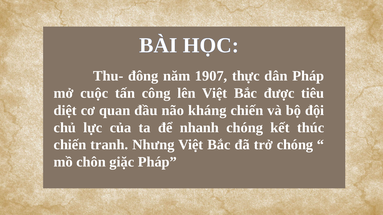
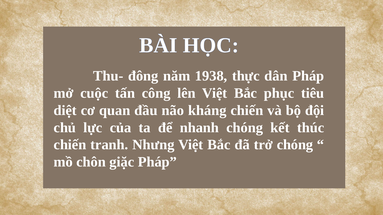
1907: 1907 -> 1938 (211, 76)
được: được -> phục (279, 93)
